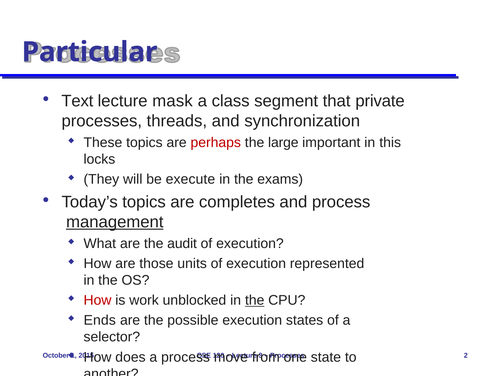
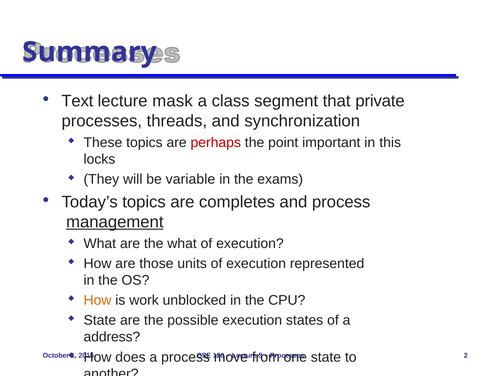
Particular: Particular -> Summary (89, 52)
large: large -> point (283, 143)
execute: execute -> variable (190, 180)
the audit: audit -> what (182, 244)
How colour: red -> orange (97, 301)
the underline: present -> none (255, 301)
Ends: Ends -> State (100, 321)
selector: selector -> address (112, 337)
